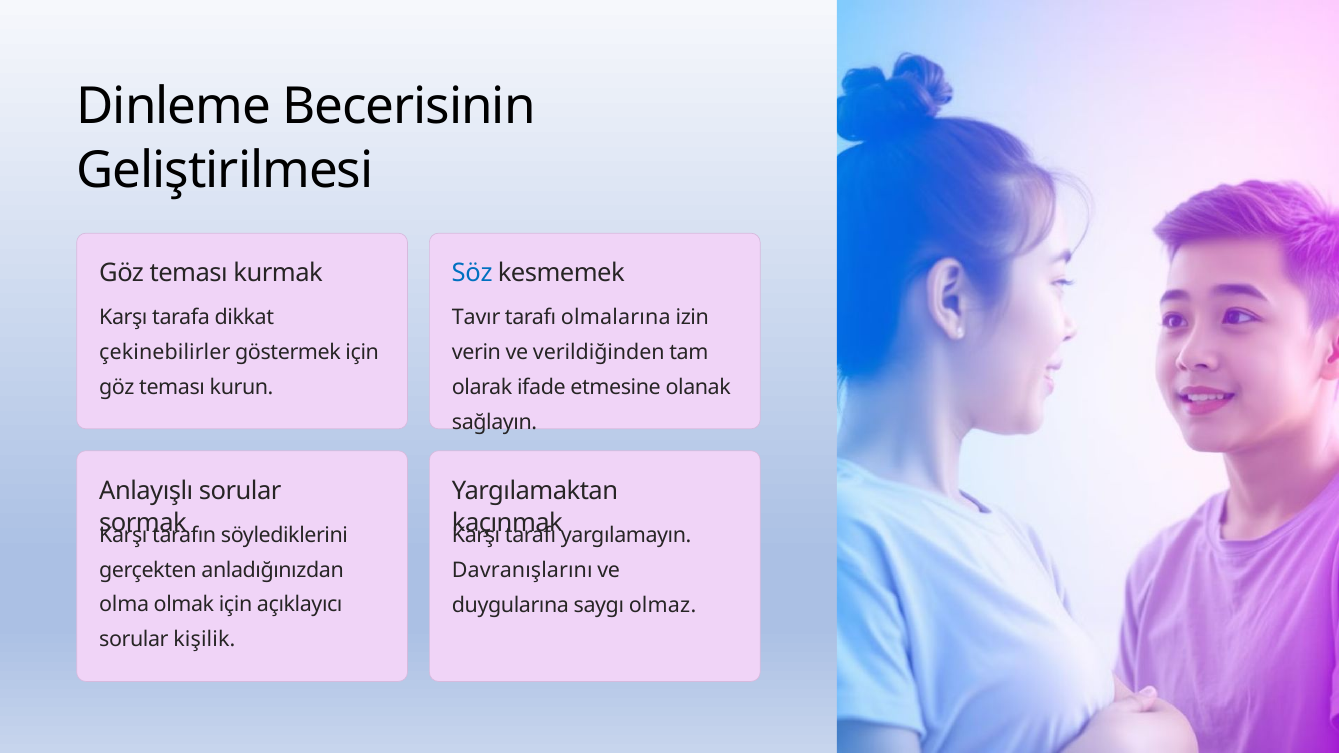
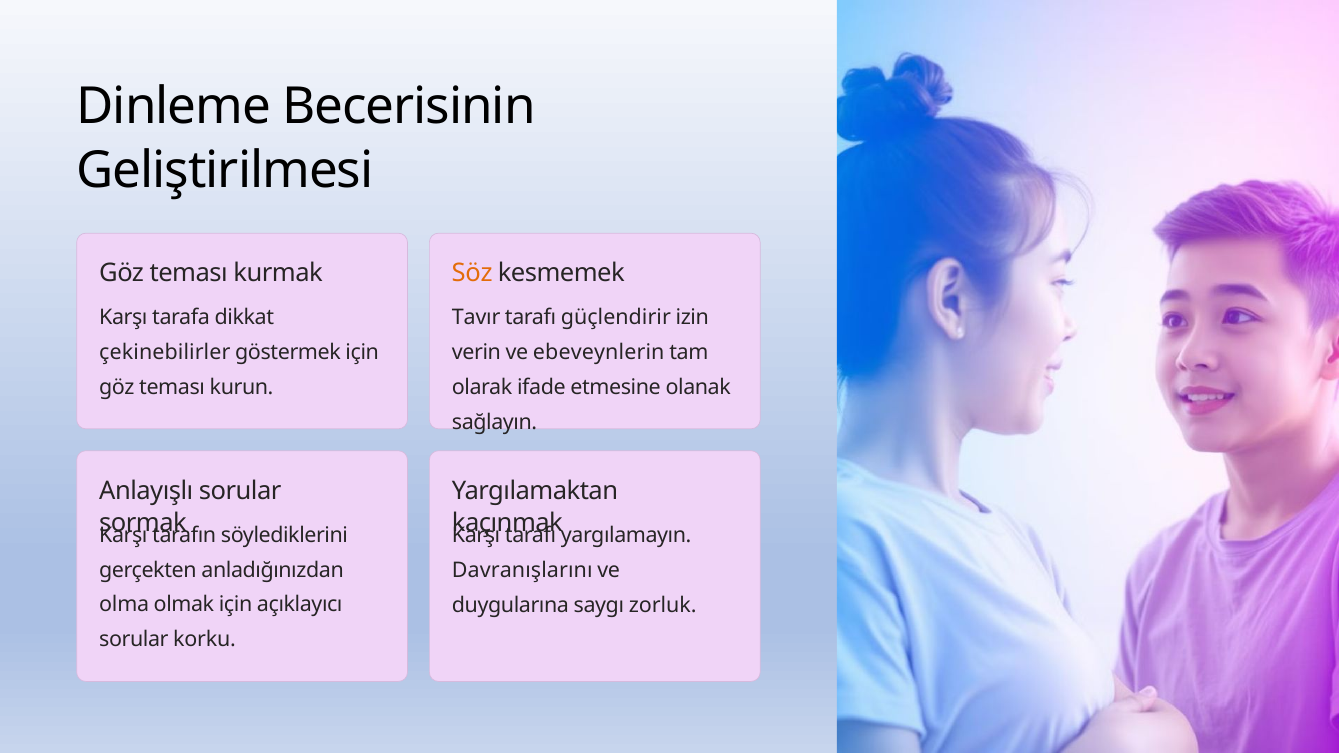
Söz colour: blue -> orange (472, 274)
olmalarına: olmalarına -> güçlendirir (616, 318)
verildiğinden: verildiğinden -> ebeveynlerin (599, 353)
olmaz: olmaz -> zorluk (663, 605)
kişilik: kişilik -> korku (205, 640)
